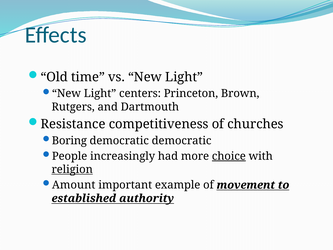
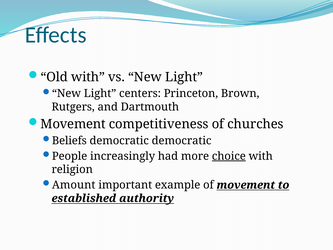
Old time: time -> with (88, 77)
Resistance: Resistance -> Movement (73, 124)
Boring: Boring -> Beliefs (69, 140)
religion underline: present -> none (72, 169)
